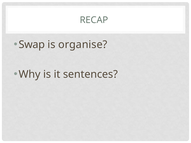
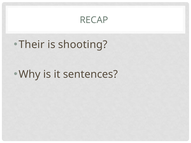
Swap: Swap -> Their (32, 45)
organise: organise -> shooting (83, 45)
